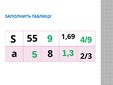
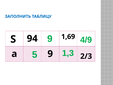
55: 55 -> 94 (32, 38)
a 8: 8 -> 9 (50, 54)
